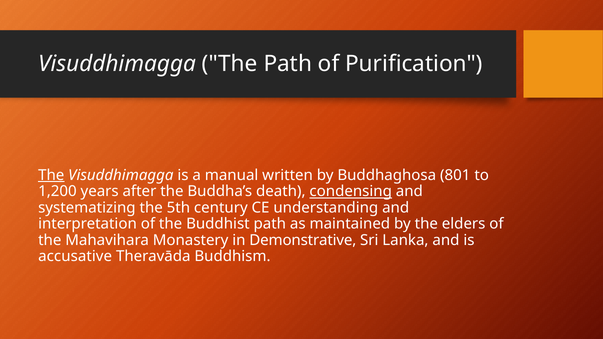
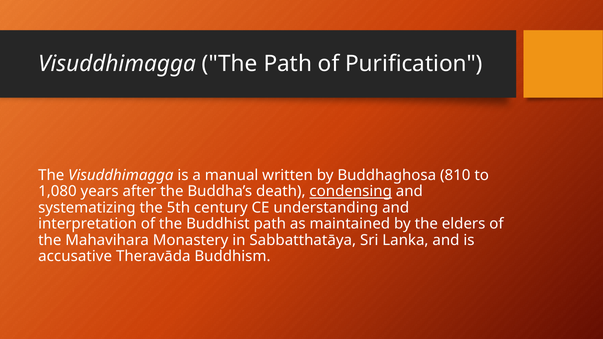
The underline: present -> none (51, 175)
801: 801 -> 810 (455, 175)
1,200: 1,200 -> 1,080 (57, 192)
Demonstrative: Demonstrative -> Sabbatthatāya (303, 240)
